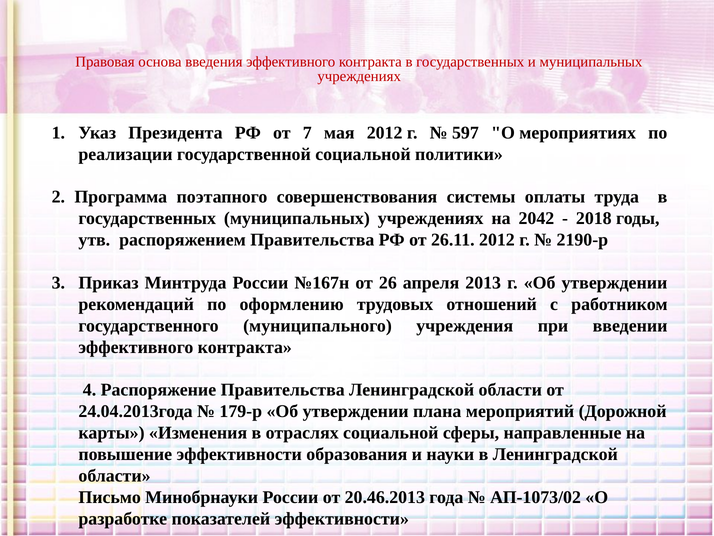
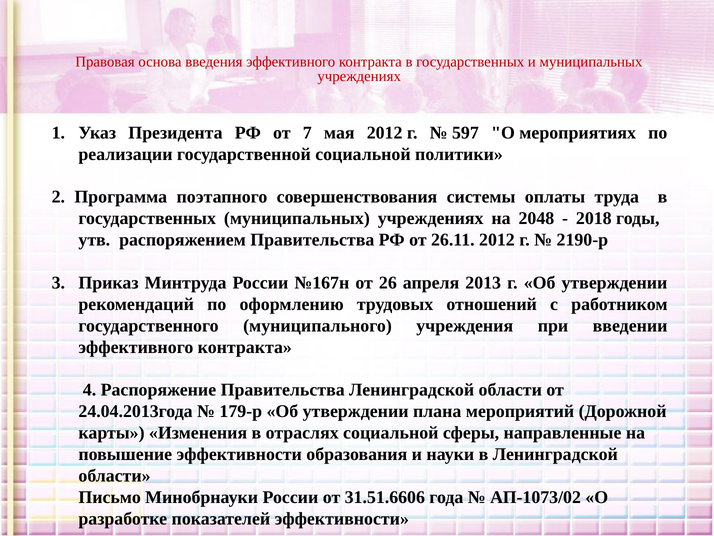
2042: 2042 -> 2048 (536, 218)
20.46.2013: 20.46.2013 -> 31.51.6606 (385, 497)
